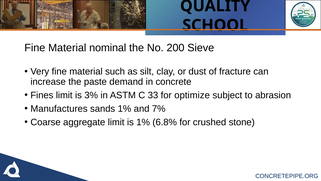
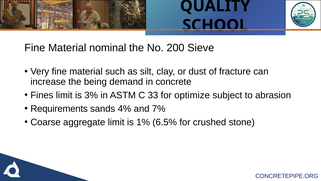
paste: paste -> being (95, 82)
Manufactures: Manufactures -> Requirements (59, 108)
sands 1%: 1% -> 4% (124, 108)
6.8%: 6.8% -> 6.5% (165, 122)
